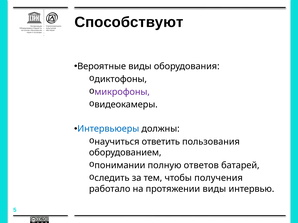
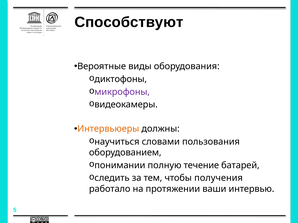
Интервьюеры colour: blue -> orange (108, 129)
ответить: ответить -> словами (161, 142)
ответов: ответов -> течение (201, 166)
протяжении виды: виды -> ваши (214, 189)
